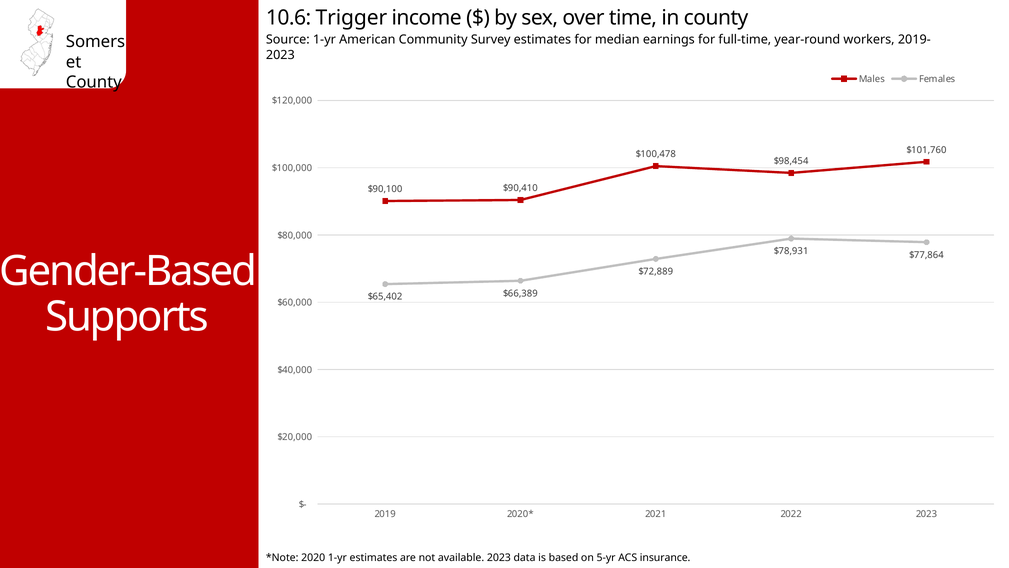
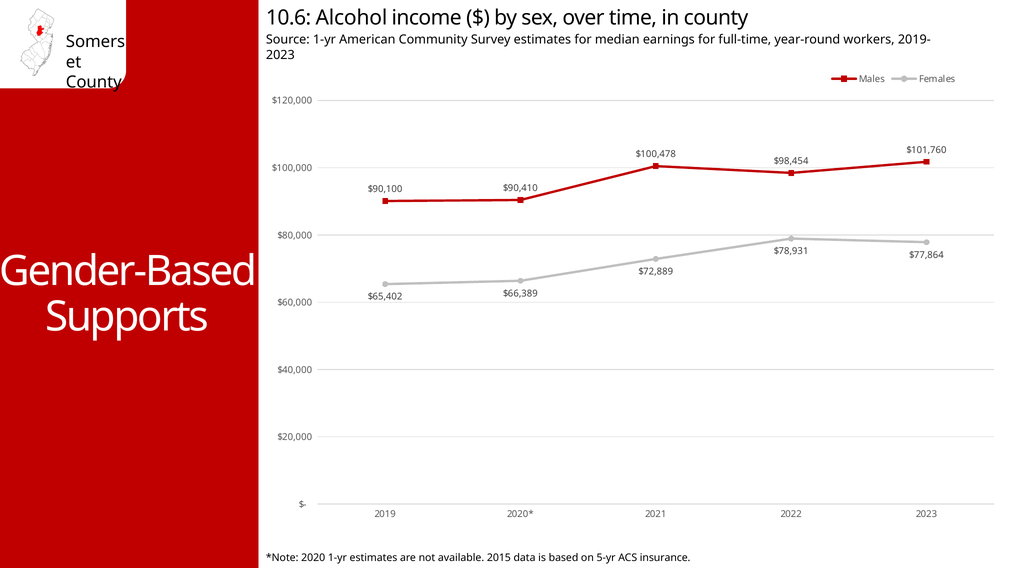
Trigger: Trigger -> Alcohol (351, 18)
available 2023: 2023 -> 2015 (499, 557)
